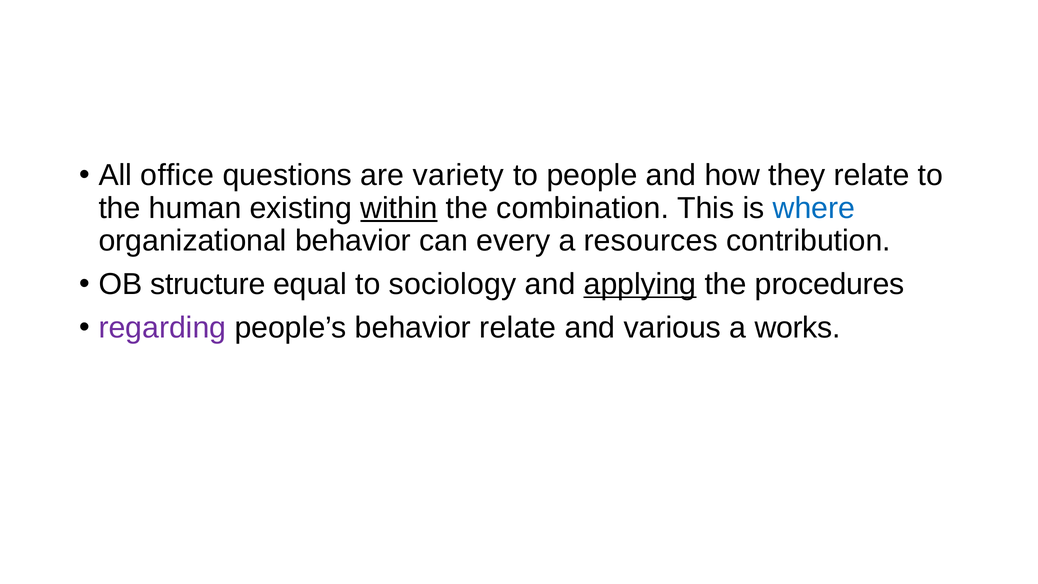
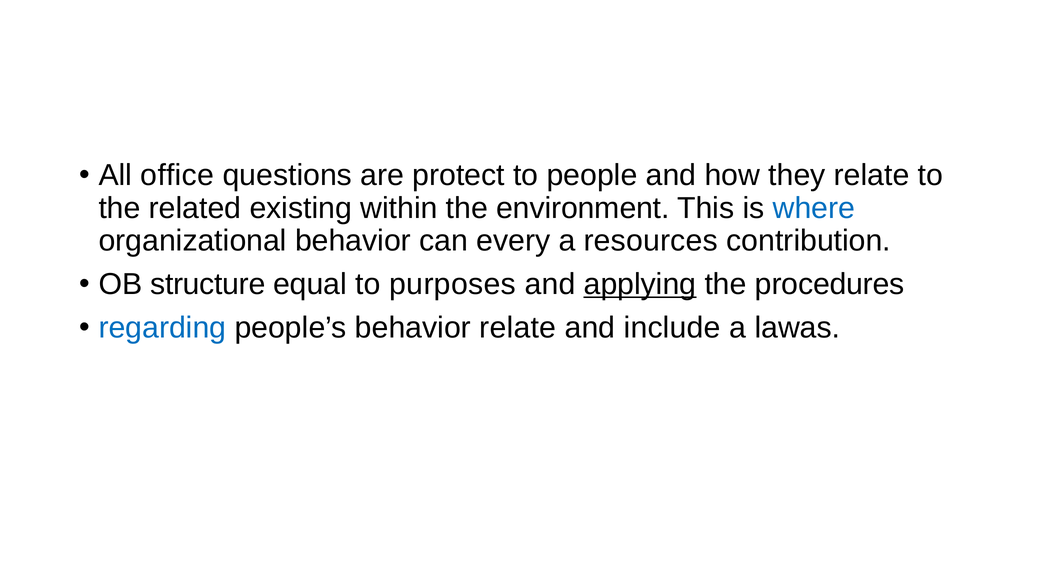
variety: variety -> protect (459, 175)
human: human -> related (195, 208)
within underline: present -> none (399, 208)
combination: combination -> environment (583, 208)
sociology: sociology -> purposes (453, 284)
regarding colour: purple -> blue (162, 328)
various: various -> include (672, 328)
works: works -> lawas (797, 328)
